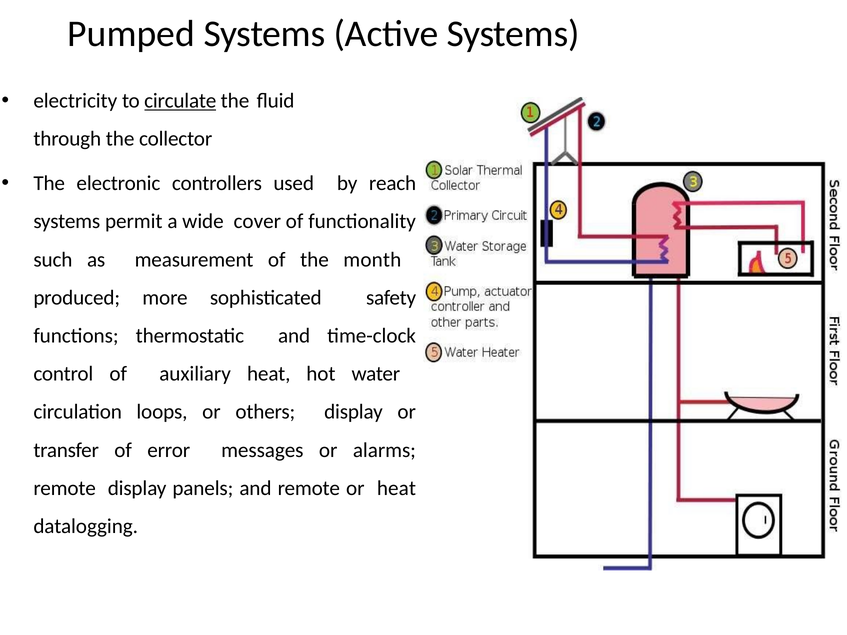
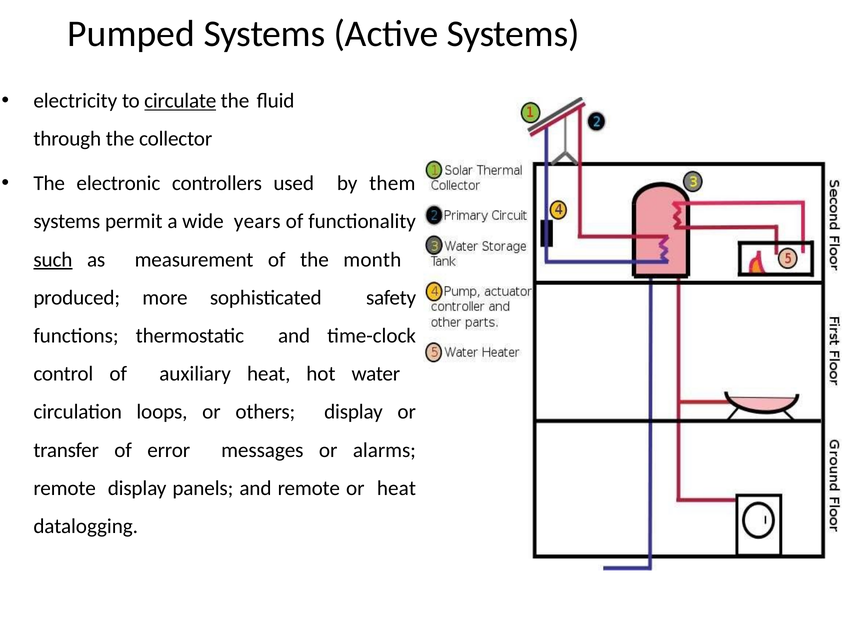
reach: reach -> them (392, 183)
cover: cover -> years (257, 222)
such underline: none -> present (53, 260)
